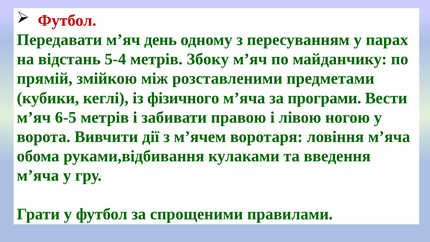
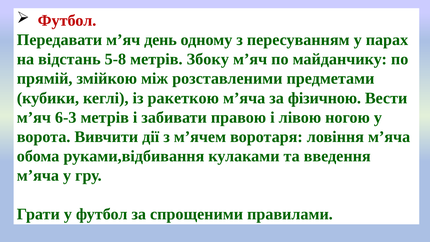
5-4: 5-4 -> 5-8 (115, 59)
фізичного: фізичного -> ракеткою (183, 98)
програми: програми -> фізичною (324, 98)
6-5: 6-5 -> 6-3 (66, 117)
